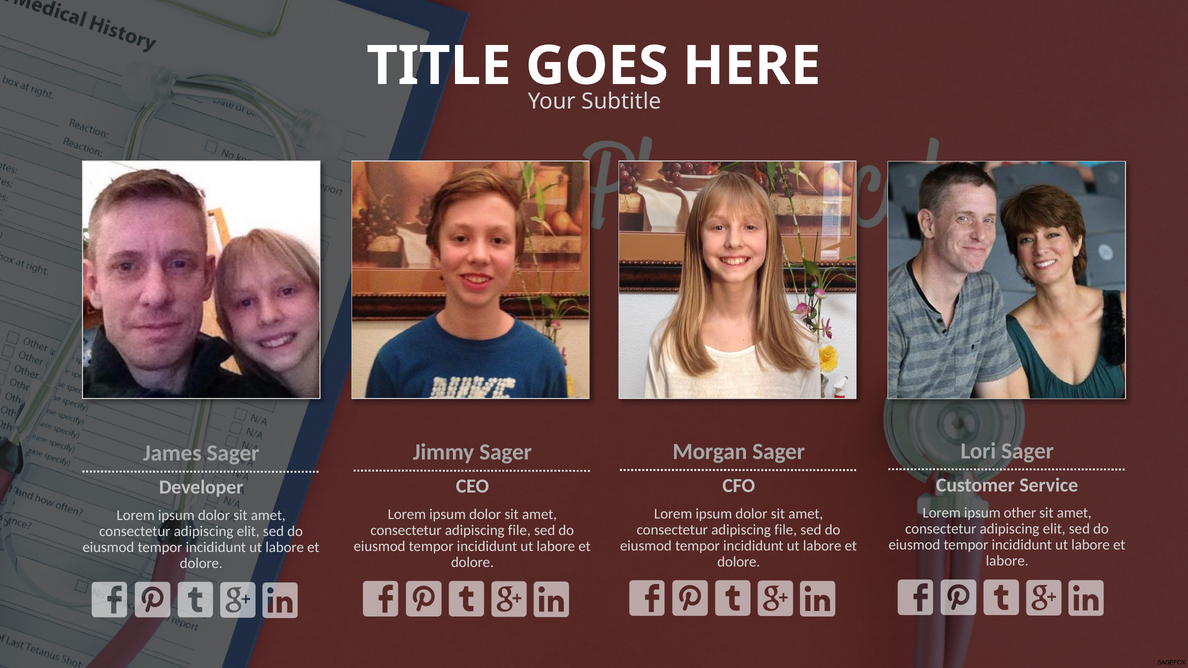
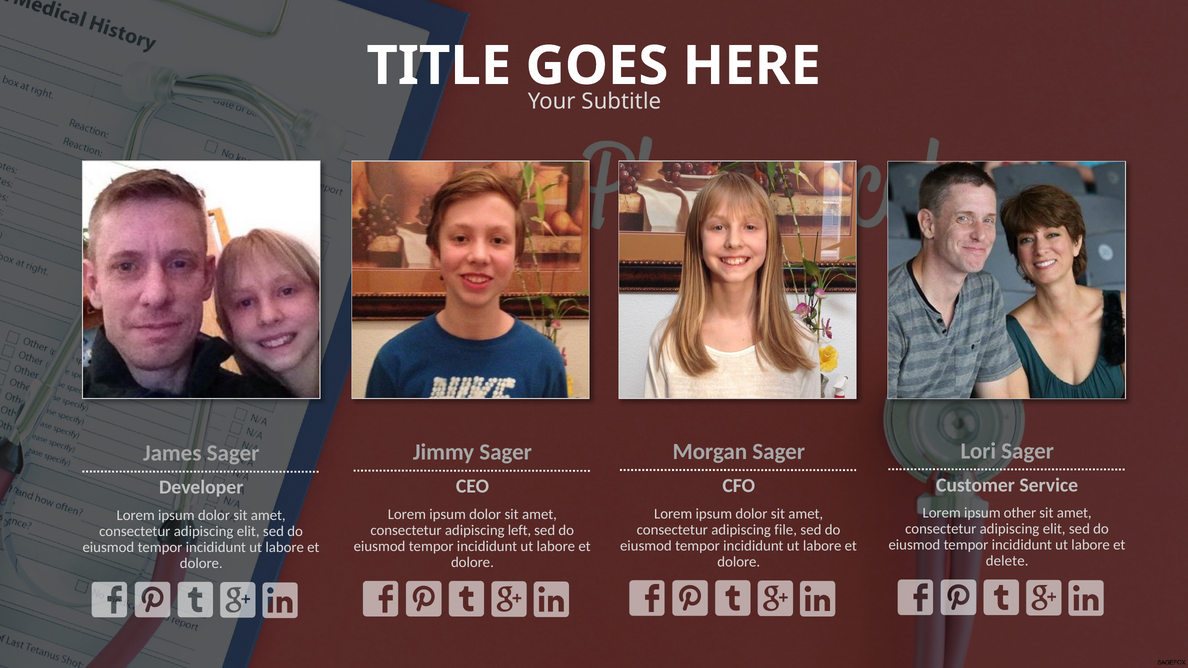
file: file -> left (519, 531)
labore: labore -> delete (1007, 561)
